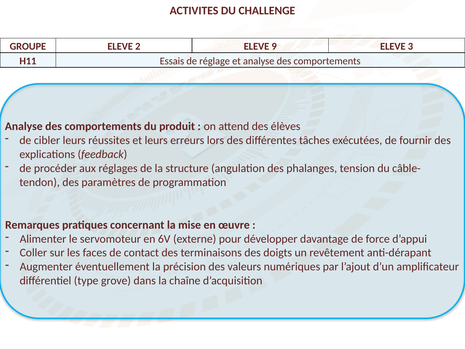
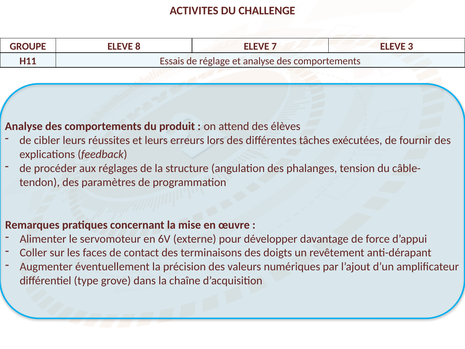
2: 2 -> 8 (138, 46)
9: 9 -> 7 (274, 46)
